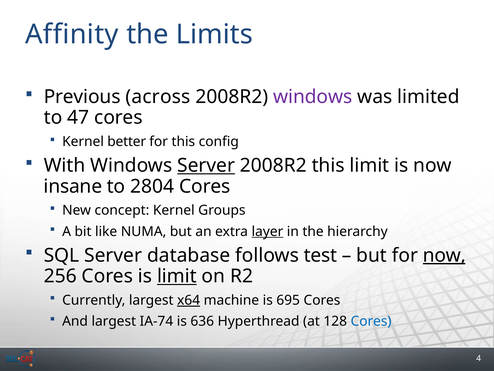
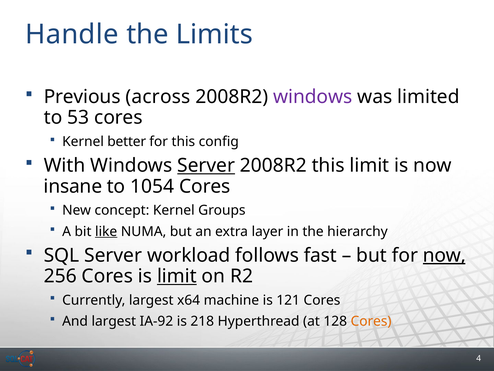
Affinity: Affinity -> Handle (72, 34)
47: 47 -> 53 (78, 117)
2804: 2804 -> 1054 (152, 186)
like underline: none -> present (106, 231)
layer underline: present -> none (267, 231)
database: database -> workload (189, 255)
test: test -> fast (320, 255)
x64 underline: present -> none (189, 300)
695: 695 -> 121 (288, 300)
IA-74: IA-74 -> IA-92 (156, 321)
636: 636 -> 218 (202, 321)
Cores colour: blue -> orange (371, 321)
